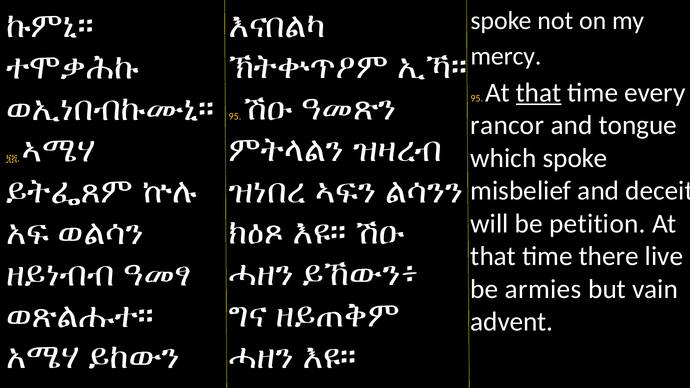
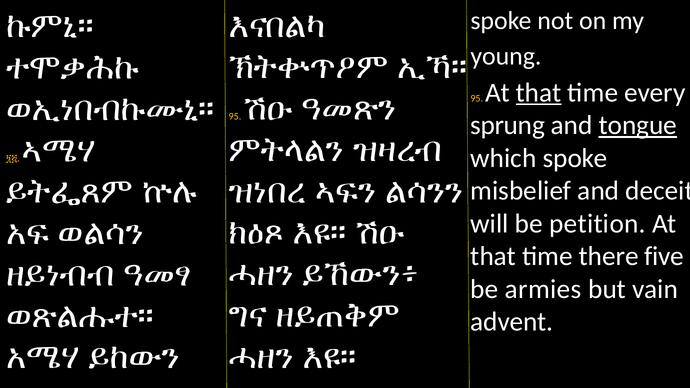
mercy: mercy -> young (506, 56)
rancor: rancor -> sprung (508, 125)
tongue underline: none -> present (638, 125)
live: live -> five (664, 256)
